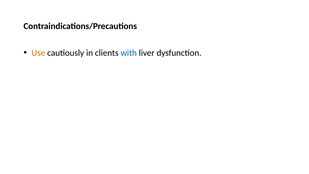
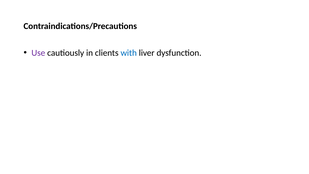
Use colour: orange -> purple (38, 53)
